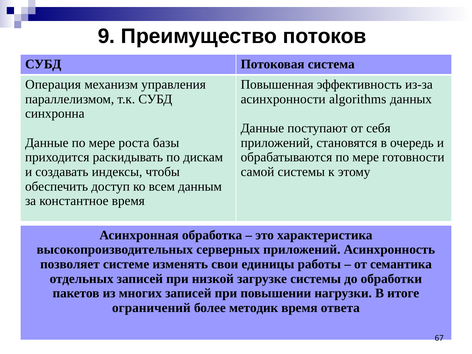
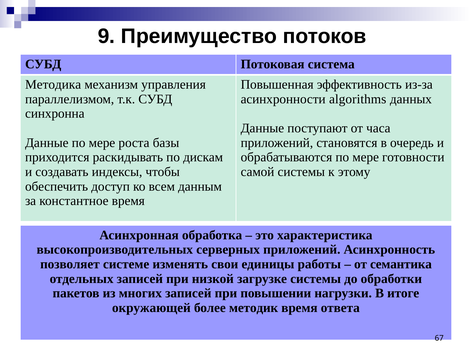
Операция: Операция -> Методика (53, 85)
себя: себя -> часа (378, 128)
ограничений: ограничений -> окружающей (151, 308)
